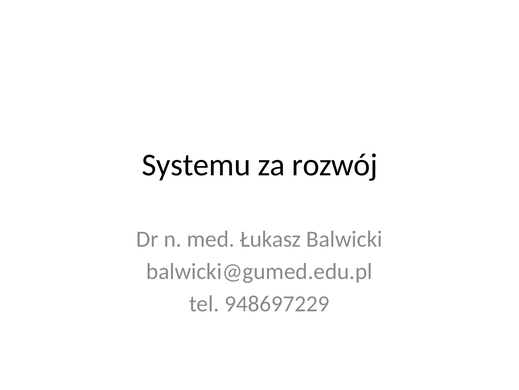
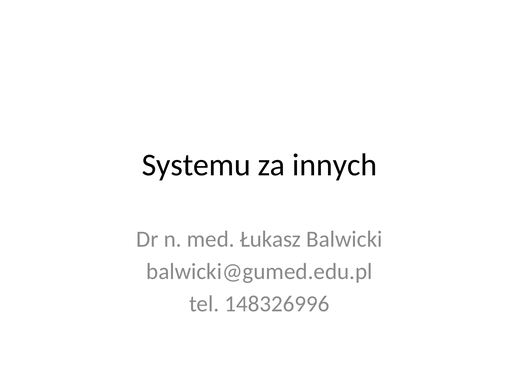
rozwój: rozwój -> innych (335, 165)
948697229: 948697229 -> 148326996 (277, 303)
